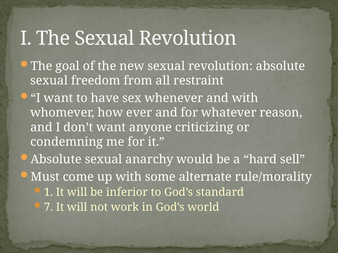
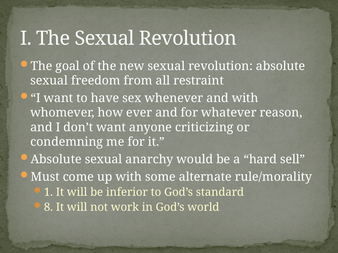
7: 7 -> 8 (48, 207)
